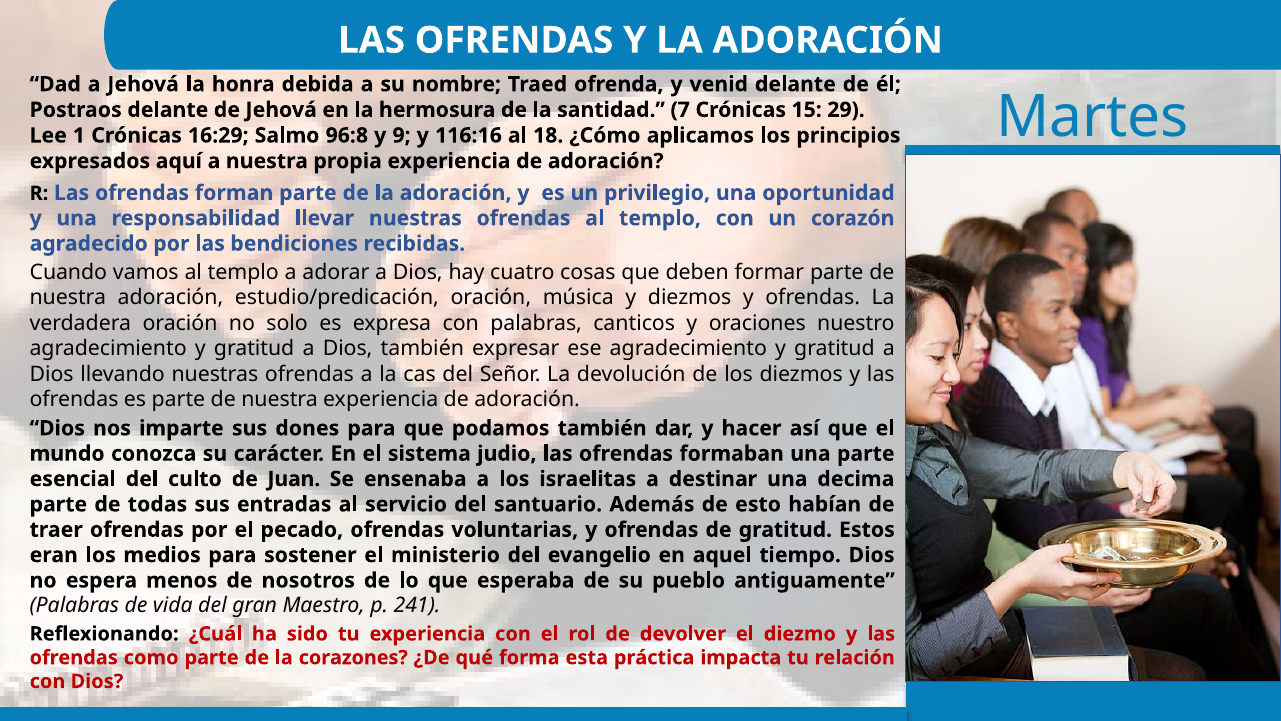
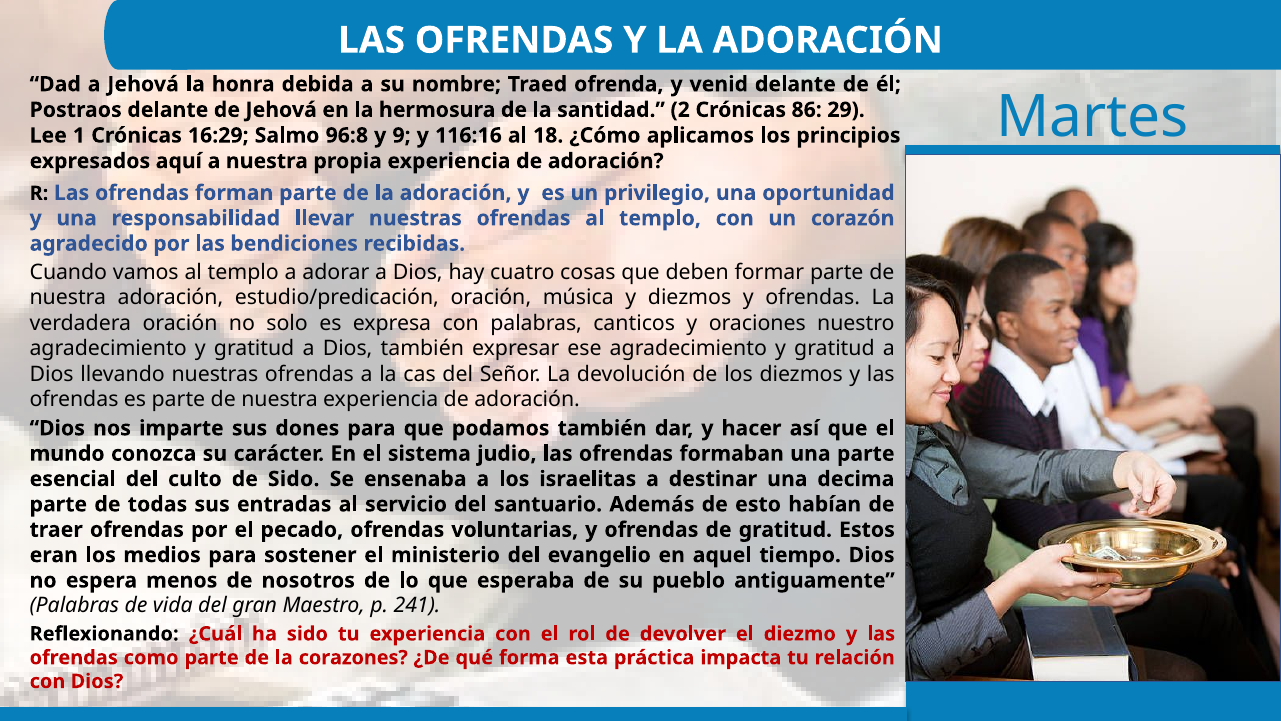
7: 7 -> 2 (680, 110)
15: 15 -> 86 (807, 110)
de Juan: Juan -> Sido (294, 479)
